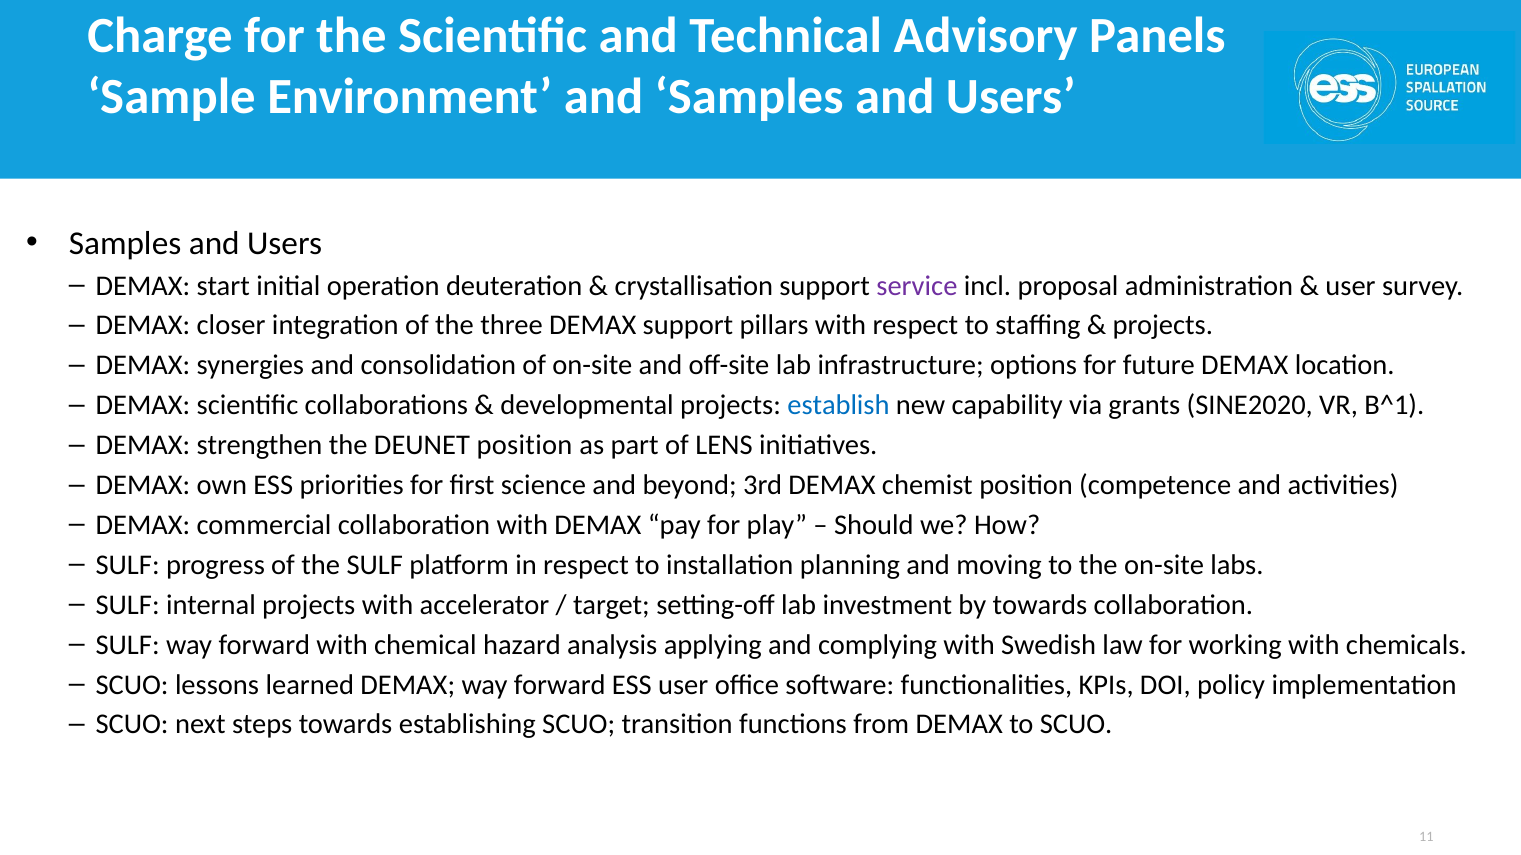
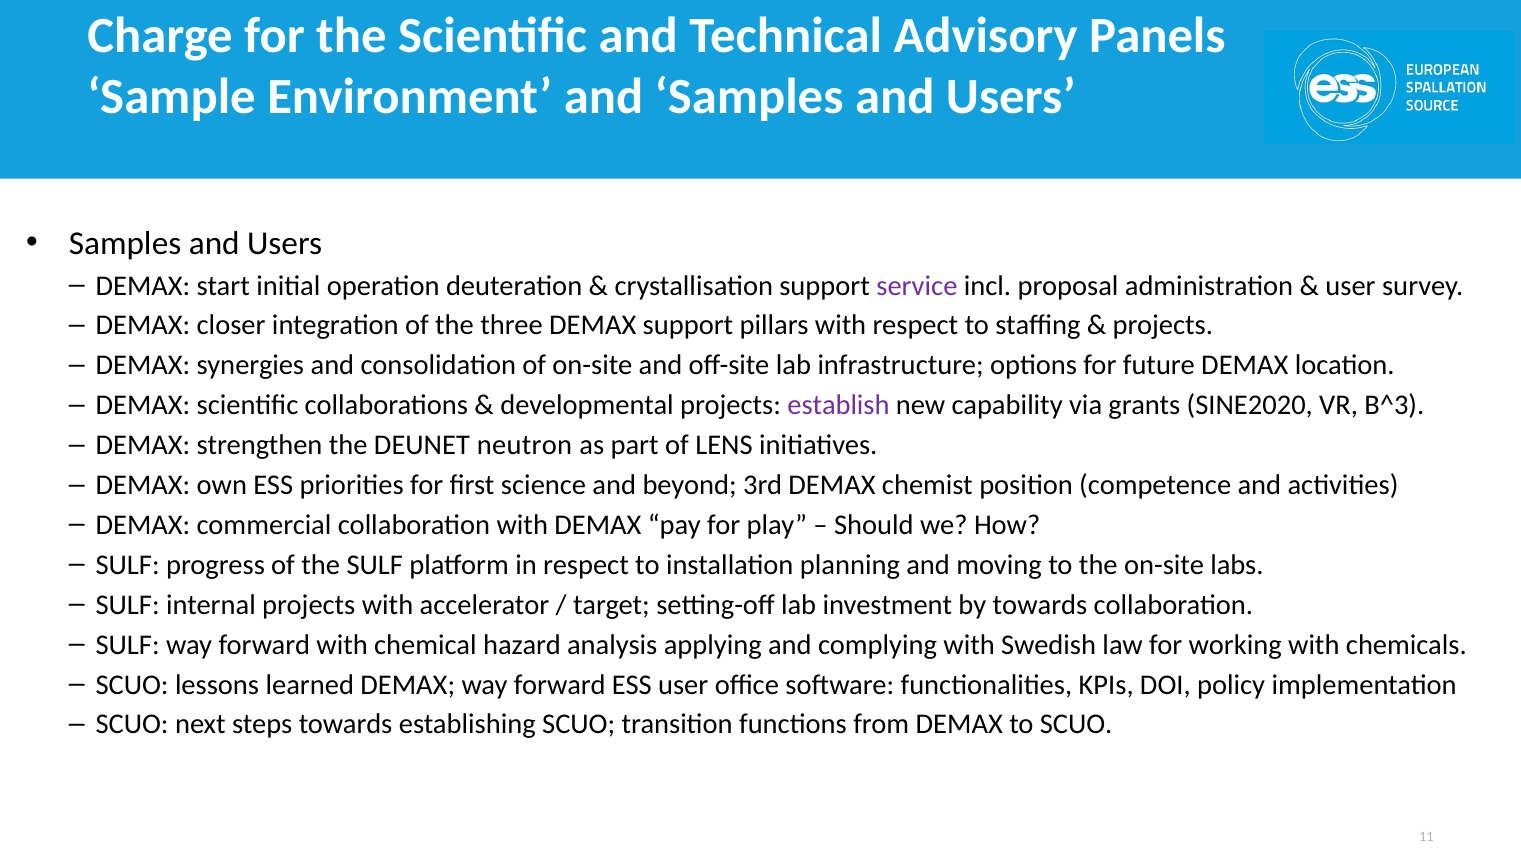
establish colour: blue -> purple (838, 406)
B^1: B^1 -> B^3 (1394, 406)
DEUNET position: position -> neutron (524, 446)
